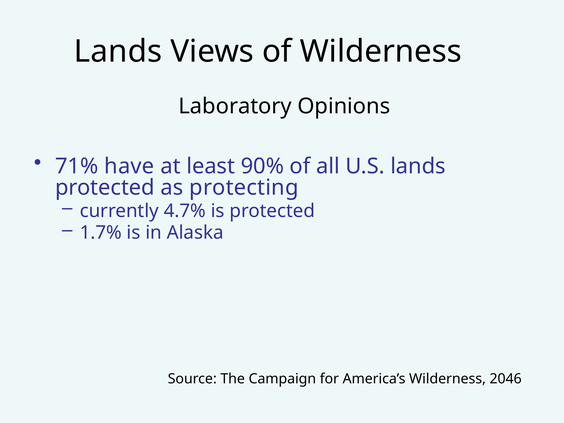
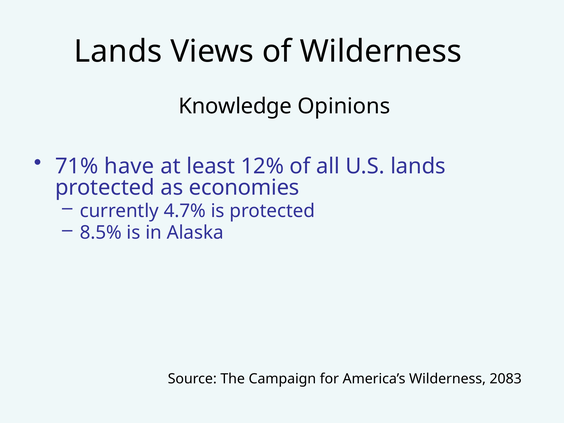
Laboratory: Laboratory -> Knowledge (235, 106)
90%: 90% -> 12% (262, 166)
protecting: protecting -> economies (244, 187)
1.7%: 1.7% -> 8.5% (101, 233)
2046: 2046 -> 2083 (506, 379)
